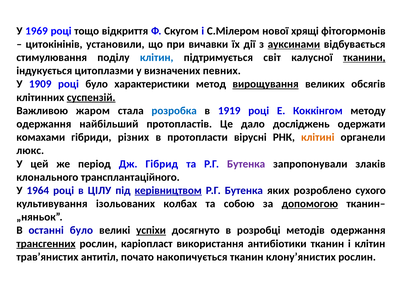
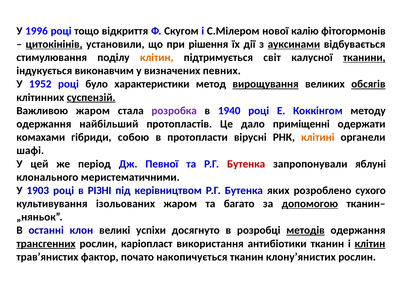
1969: 1969 -> 1996 (37, 31)
хрящі: хрящі -> калію (305, 31)
цитокінінів underline: none -> present (54, 44)
вичавки: вичавки -> рішення (208, 44)
клітин colour: blue -> orange (157, 58)
цитоплазми: цитоплазми -> виконавчим (104, 71)
1909: 1909 -> 1952 (40, 84)
обсягів underline: none -> present (368, 84)
розробка colour: blue -> purple (174, 111)
1919: 1919 -> 1940 (229, 111)
досліджень: досліджень -> приміщенні (301, 124)
різних: різних -> собою (133, 137)
люкс: люкс -> шафі (30, 151)
Гібрид: Гібрид -> Певної (162, 164)
Бутенка colour: purple -> red (246, 164)
злаків: злаків -> яблуні (371, 164)
трансплантаційного: трансплантаційного -> меристематичними (130, 177)
1964: 1964 -> 1903 (38, 191)
ЦІЛУ: ЦІЛУ -> РІЗНІ (100, 191)
керівництвом underline: present -> none (168, 191)
ізольованих колбах: колбах -> жаром (180, 204)
собою: собою -> багато (239, 204)
останні було: було -> клон (81, 231)
успіхи underline: present -> none (151, 231)
методів underline: none -> present (305, 231)
клітин underline: none -> present (370, 244)
антитіл: антитіл -> фактор (100, 257)
